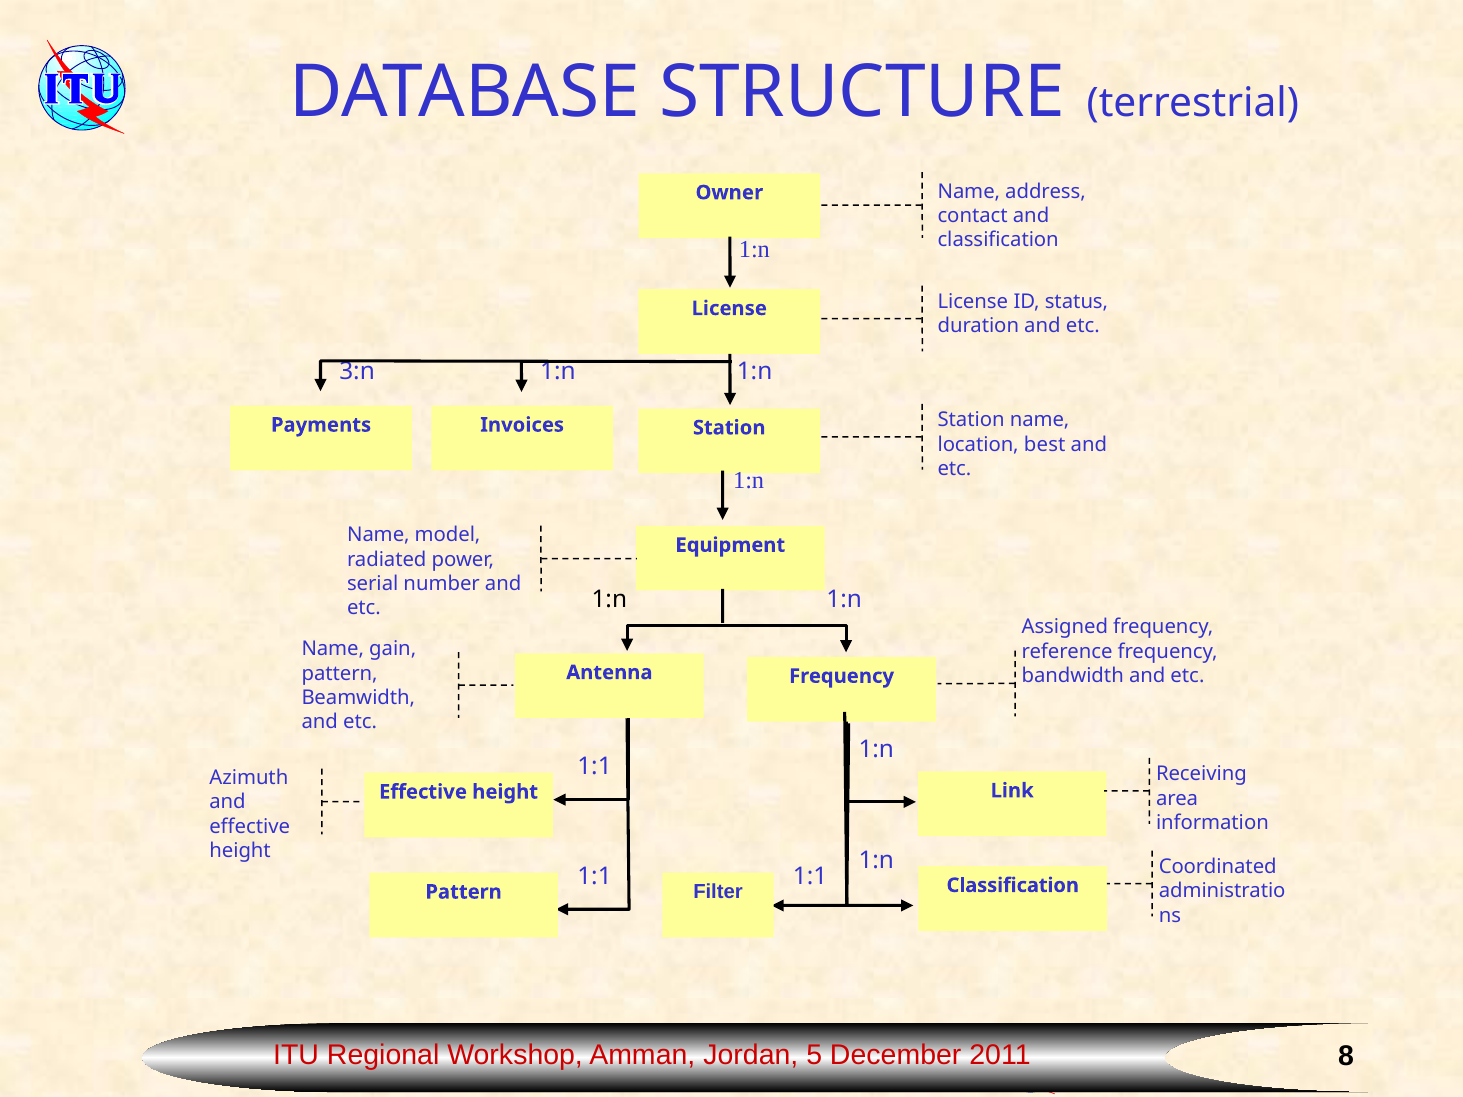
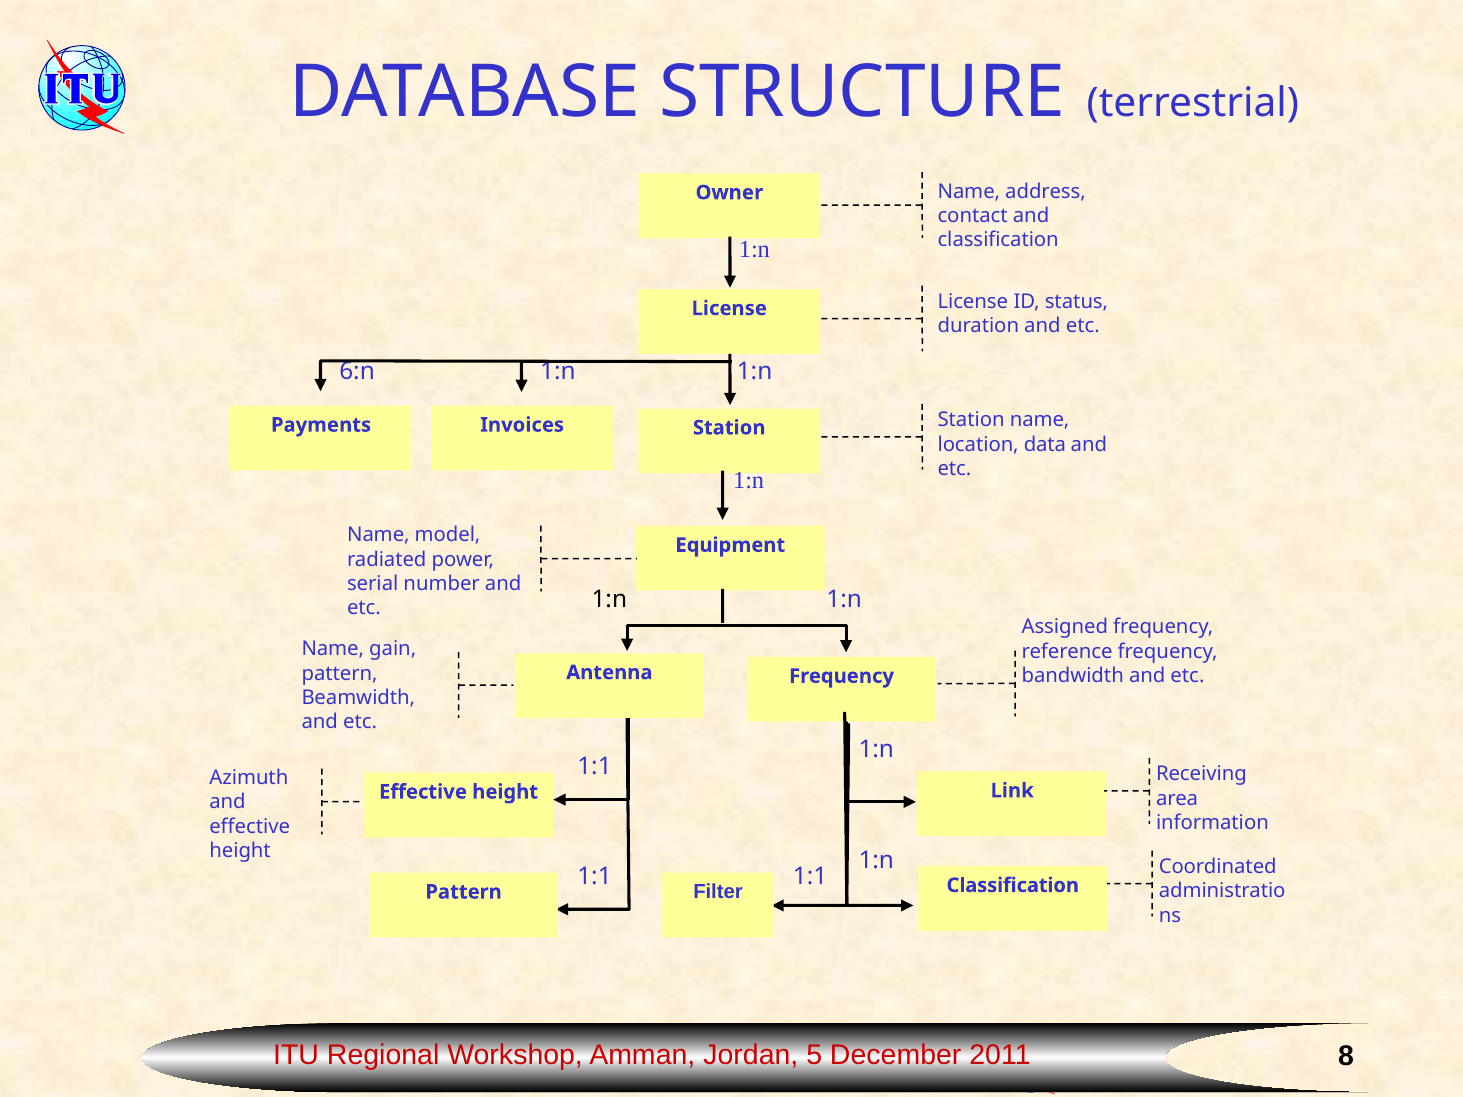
3:n: 3:n -> 6:n (357, 372)
best: best -> data (1045, 444)
